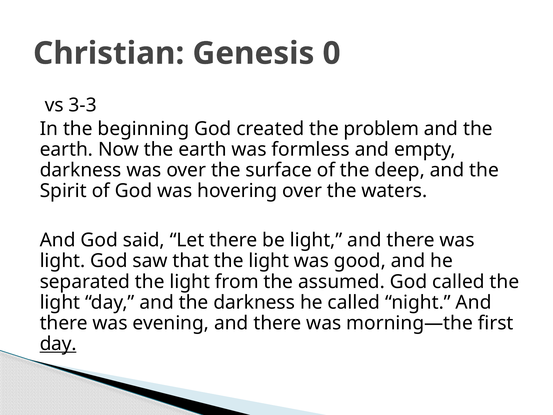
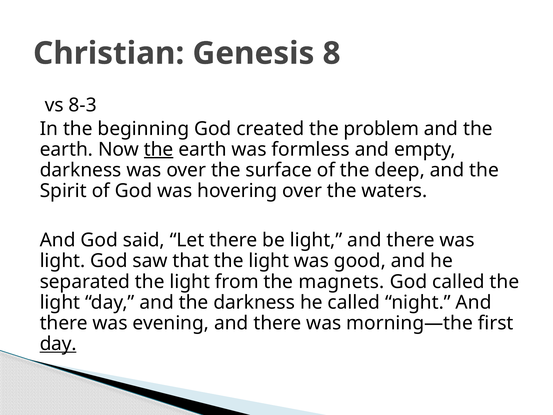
0: 0 -> 8 (332, 53)
3-3: 3-3 -> 8-3 (83, 105)
the underline: none -> present (159, 149)
assumed: assumed -> magnets (341, 282)
